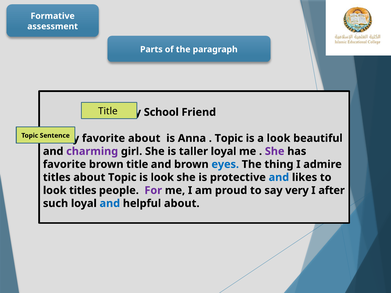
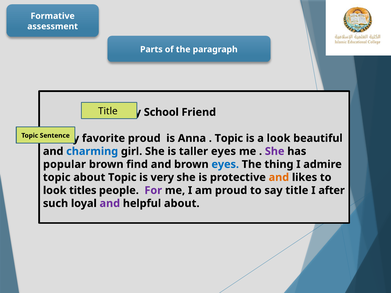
favorite about: about -> proud (144, 138)
charming colour: purple -> blue (92, 151)
taller loyal: loyal -> eyes (223, 151)
favorite: favorite -> popular (65, 164)
brown title: title -> find (137, 164)
titles: titles -> topic (57, 178)
is look: look -> very (162, 178)
and colour: blue -> orange (279, 178)
say very: very -> title (297, 191)
and colour: blue -> purple (110, 204)
